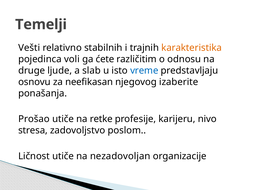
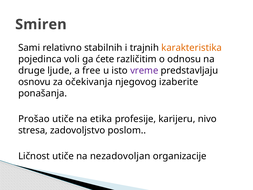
Temelji: Temelji -> Smiren (41, 24)
Vešti: Vešti -> Sami (29, 48)
slab: slab -> free (91, 70)
vreme colour: blue -> purple (144, 70)
neefikasan: neefikasan -> očekivanja (89, 82)
retke: retke -> etika (101, 119)
